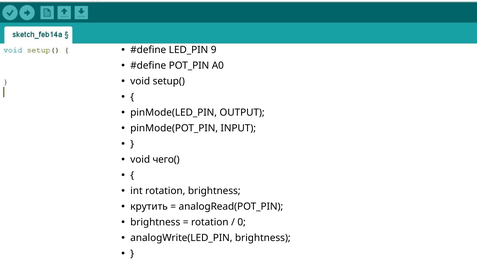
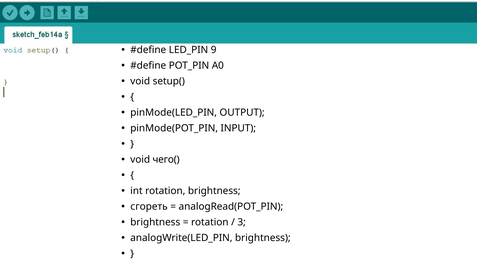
крутить: крутить -> сгореть (149, 207)
0: 0 -> 3 (242, 223)
